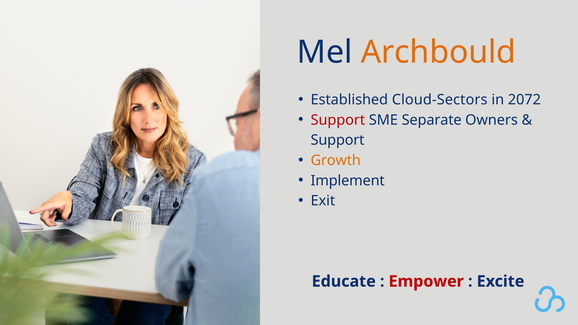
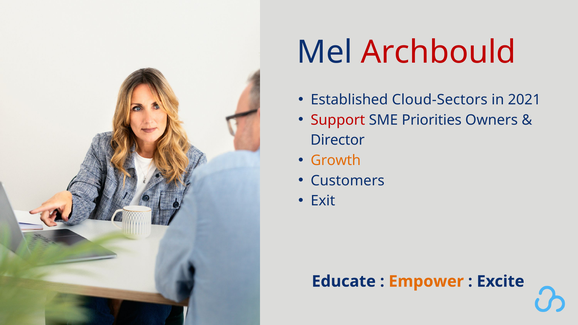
Archbould colour: orange -> red (438, 52)
2072: 2072 -> 2021 (524, 100)
Separate: Separate -> Priorities (432, 120)
Support: Support -> Director (338, 140)
Implement: Implement -> Customers (348, 181)
Empower colour: red -> orange (426, 281)
